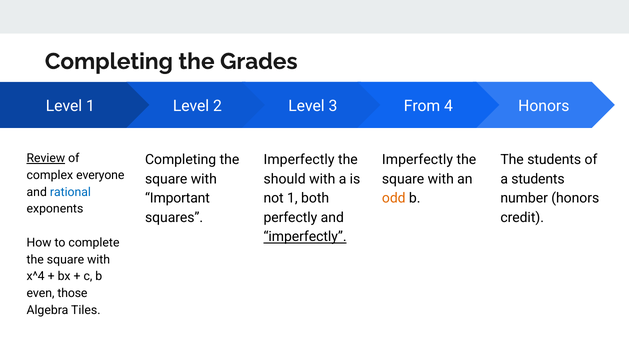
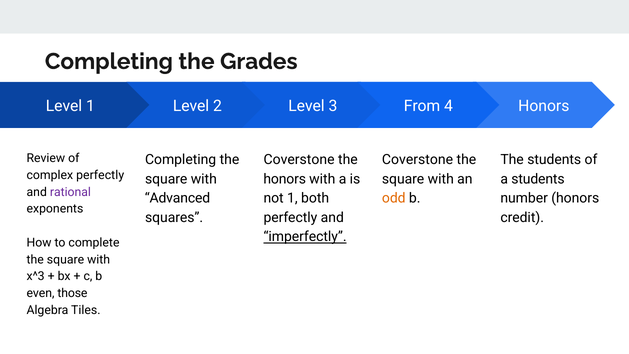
Review underline: present -> none (46, 158)
Imperfectly: Imperfectly -> Coverstone (299, 160)
Imperfectly: Imperfectly -> Coverstone (418, 160)
complex everyone: everyone -> perfectly (100, 175)
should: should -> honors (285, 179)
rational colour: blue -> purple (70, 192)
Important: Important -> Advanced (177, 198)
x^4: x^4 -> x^3 (36, 276)
